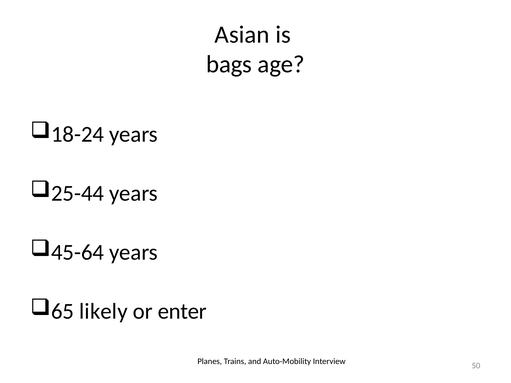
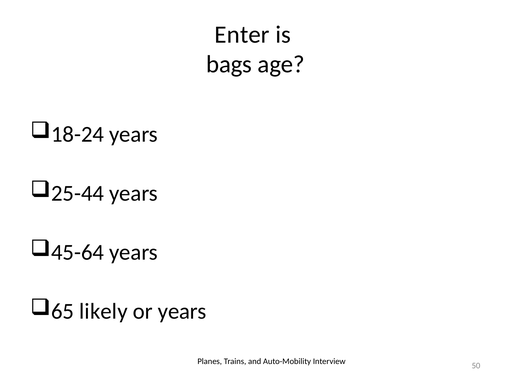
Asian: Asian -> Enter (242, 35)
or enter: enter -> years (182, 312)
